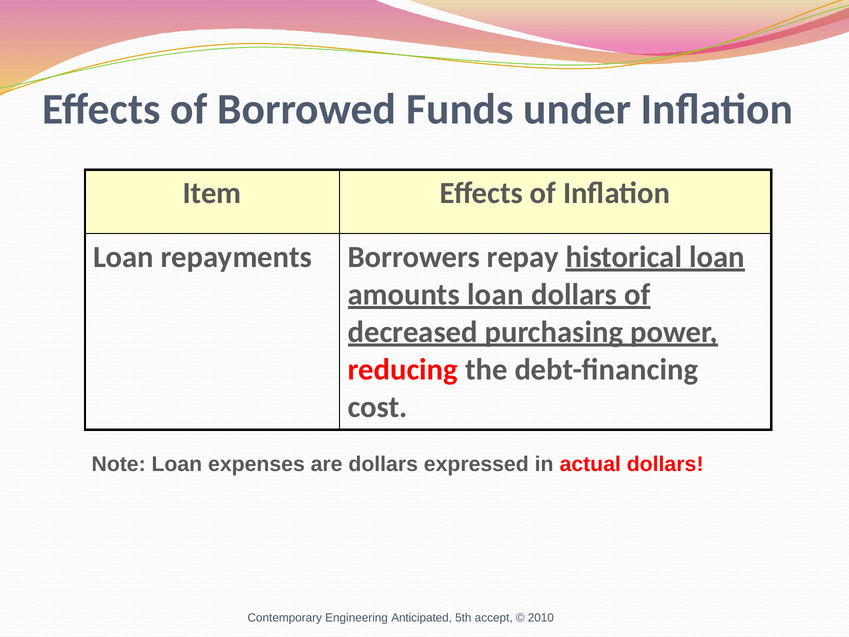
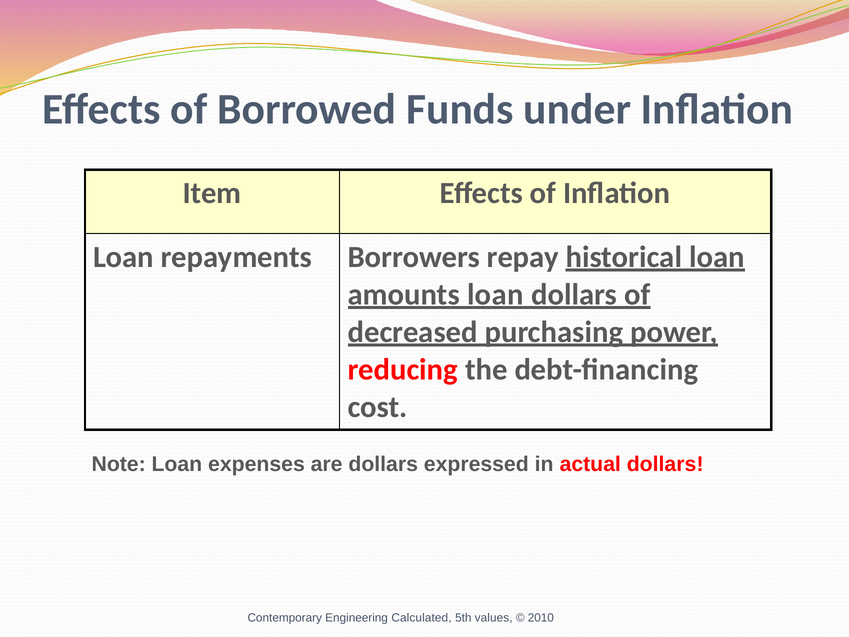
Anticipated: Anticipated -> Calculated (421, 618)
accept: accept -> values (494, 618)
